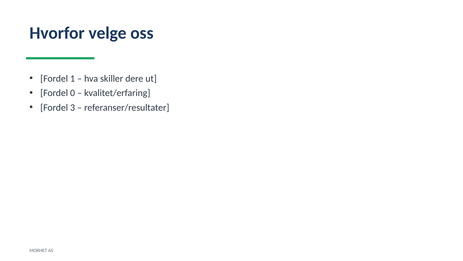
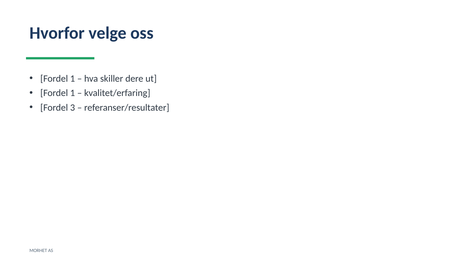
0: 0 -> 1 (73, 93)
